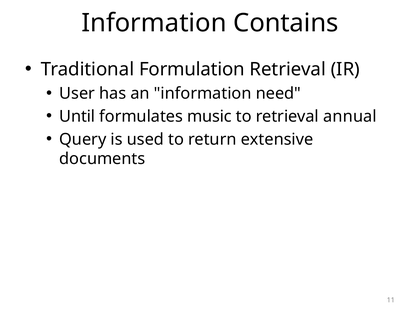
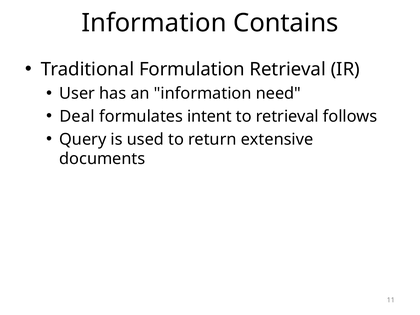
Until: Until -> Deal (77, 116)
music: music -> intent (209, 116)
annual: annual -> follows (350, 116)
